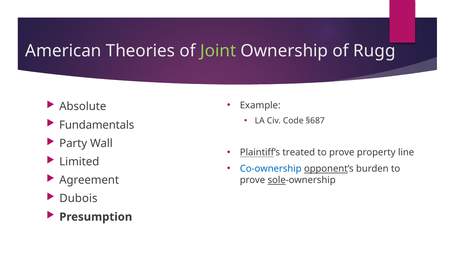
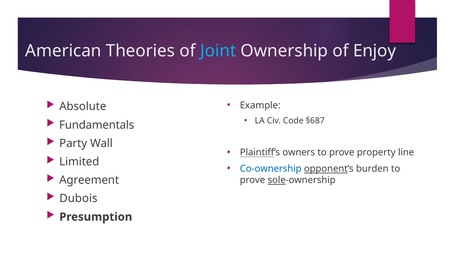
Joint colour: light green -> light blue (218, 51)
Rugg: Rugg -> Enjoy (375, 51)
treated: treated -> owners (299, 152)
